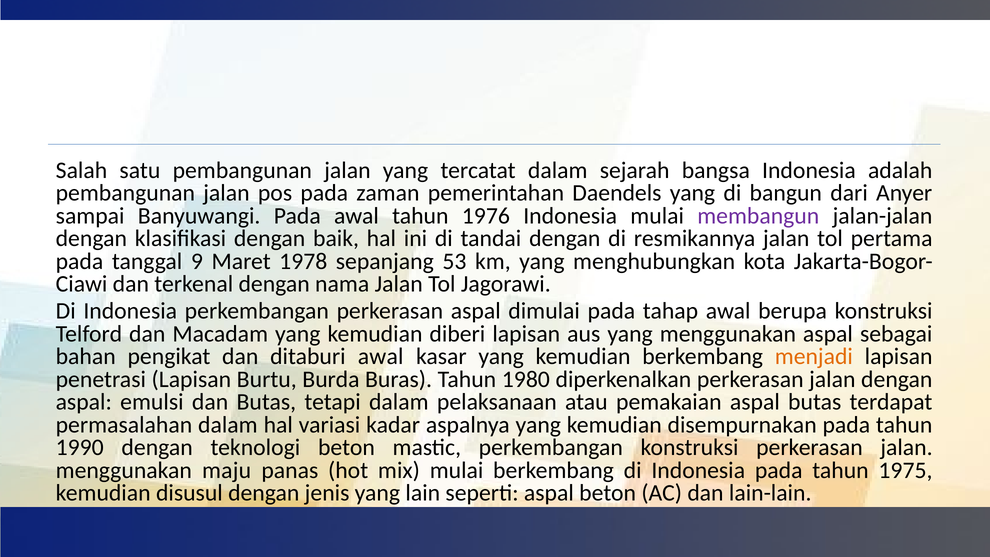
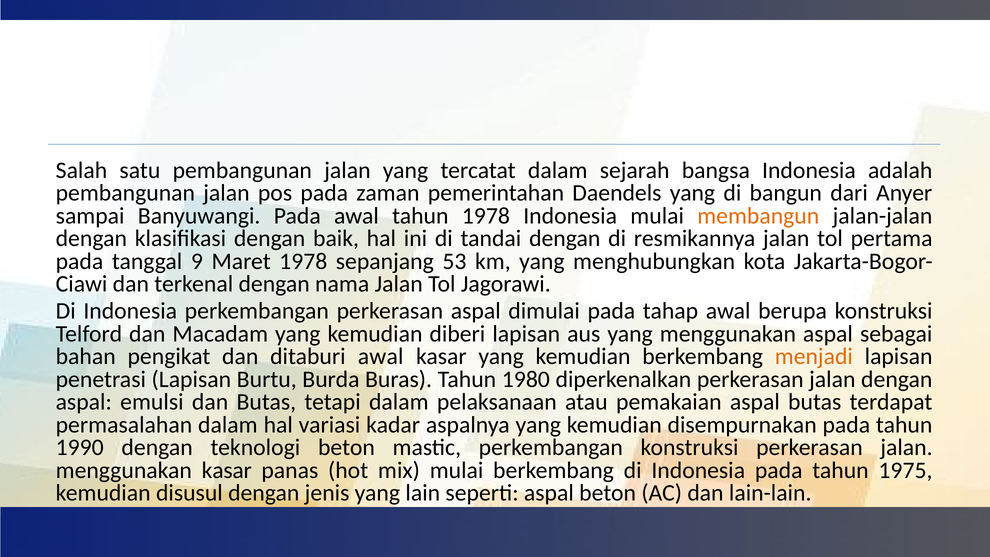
tahun 1976: 1976 -> 1978 (486, 216)
membangun colour: purple -> orange (758, 216)
menggunakan maju: maju -> kasar (227, 470)
